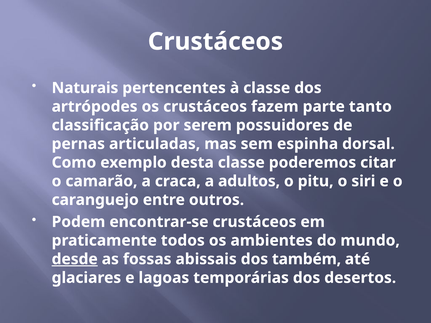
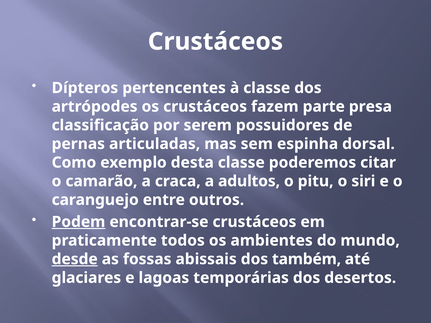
Naturais: Naturais -> Dípteros (85, 88)
tanto: tanto -> presa (370, 107)
Podem underline: none -> present (79, 222)
